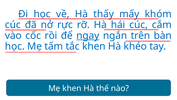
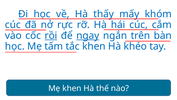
rồi underline: none -> present (51, 36)
